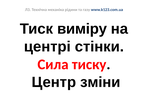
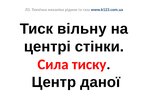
виміру: виміру -> вільну (82, 29)
зміни: зміни -> даної (100, 82)
